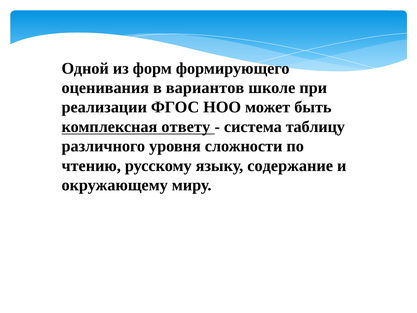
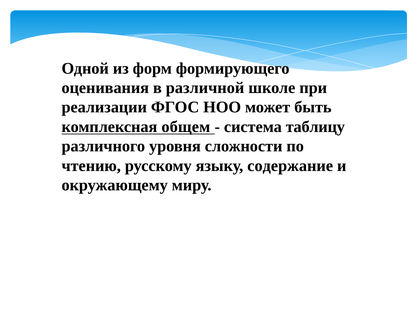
вариантов: вариантов -> различной (205, 88)
ответу: ответу -> общем (186, 127)
